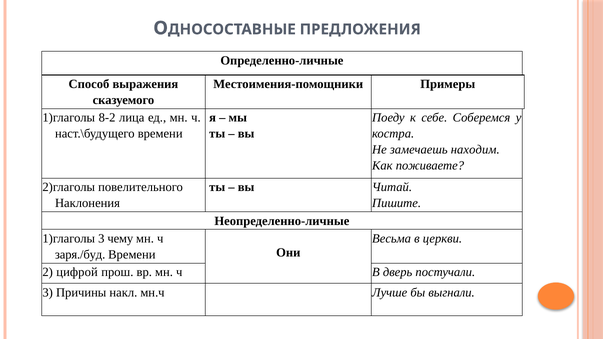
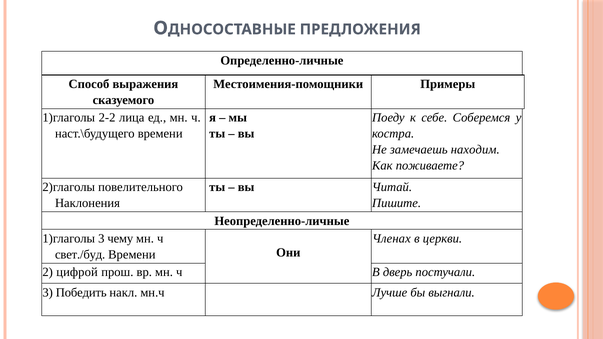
8-2: 8-2 -> 2-2 (107, 118)
Весьма: Весьма -> Членах (392, 239)
заря./буд: заря./буд -> свет./буд (80, 255)
Причины: Причины -> Победить (81, 293)
